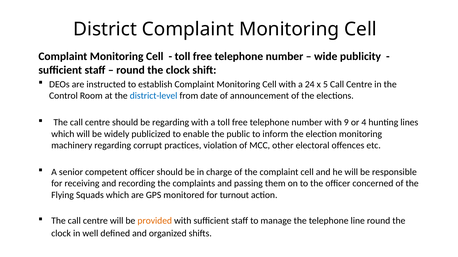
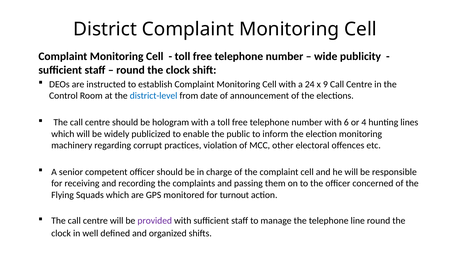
5: 5 -> 9 (325, 85)
be regarding: regarding -> hologram (171, 123)
9: 9 -> 6 (346, 123)
provided colour: orange -> purple (155, 221)
